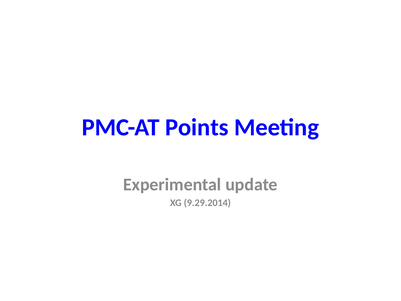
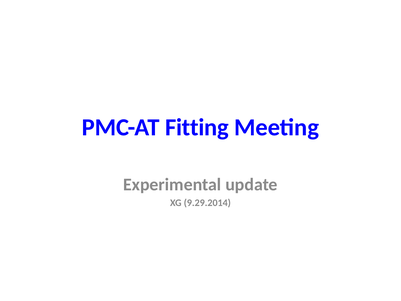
Points: Points -> Fitting (197, 127)
